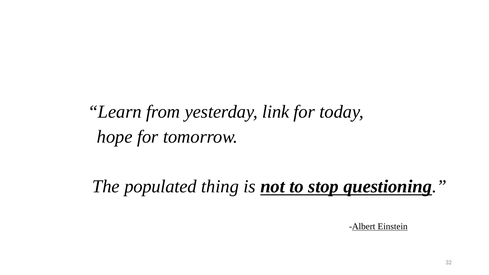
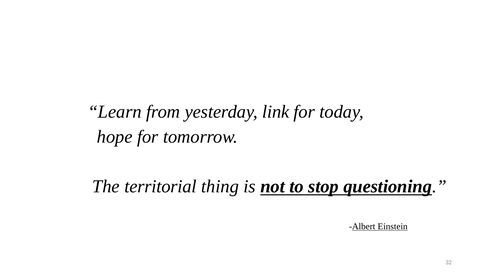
populated: populated -> territorial (161, 187)
